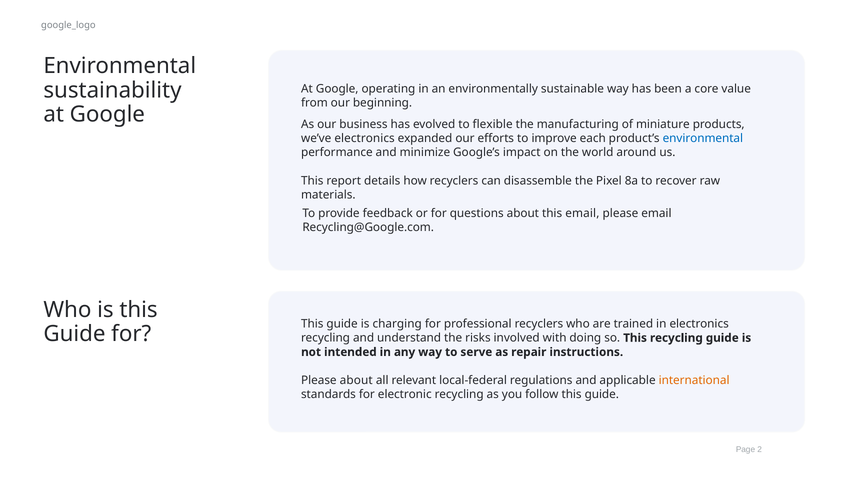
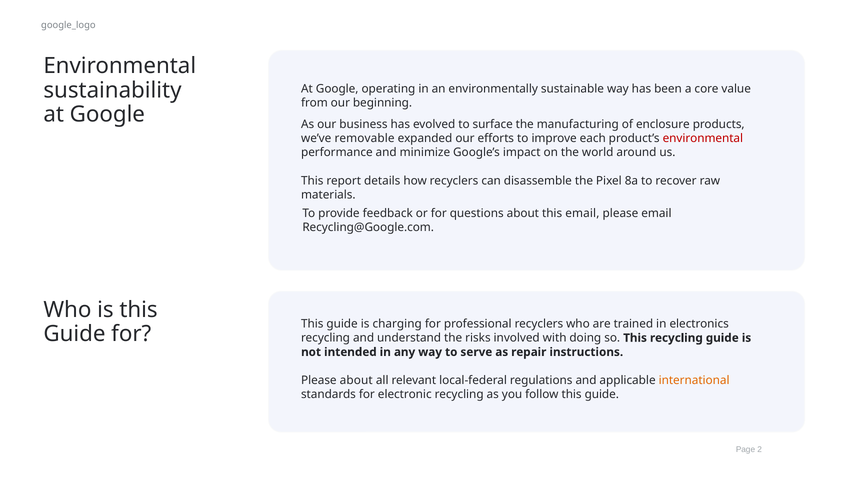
flexible: flexible -> surface (493, 124)
miniature: miniature -> enclosure (663, 124)
we’ve electronics: electronics -> removable (365, 138)
environmental colour: blue -> red (703, 138)
